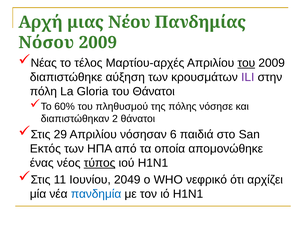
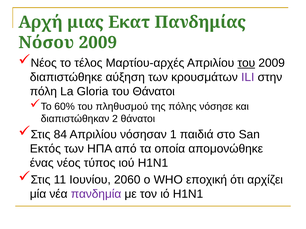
Νέου: Νέου -> Εκατ (129, 22)
Νέας: Νέας -> Νέος (44, 63)
29: 29 -> 84 (60, 135)
6: 6 -> 1 (173, 135)
τύπος underline: present -> none (100, 163)
2049: 2049 -> 2060 (127, 180)
νεφρικό: νεφρικό -> εποχική (207, 180)
πανδημία colour: blue -> purple (96, 194)
